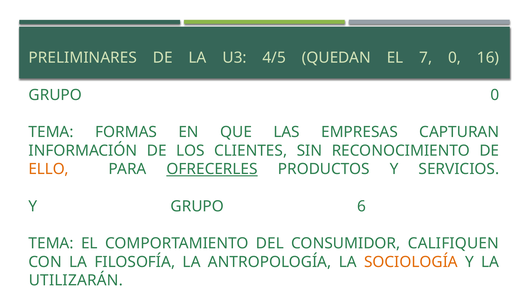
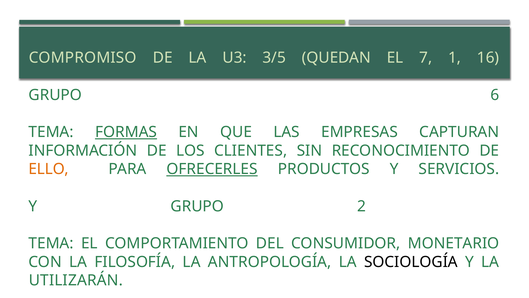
PRELIMINARES: PRELIMINARES -> COMPROMISO (83, 58)
4/5: 4/5 -> 3/5 (274, 58)
7 0: 0 -> 1 (455, 58)
GRUPO 0: 0 -> 6 (495, 95)
FORMAS underline: none -> present (126, 132)
6: 6 -> 2 (362, 206)
CALIFIQUEN: CALIFIQUEN -> MONETARIO (454, 243)
SOCIOLOGÍA colour: orange -> black (411, 262)
